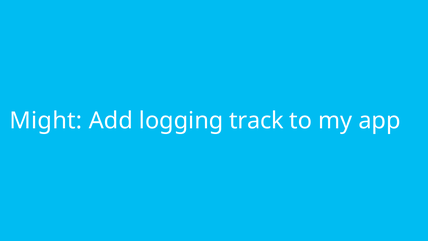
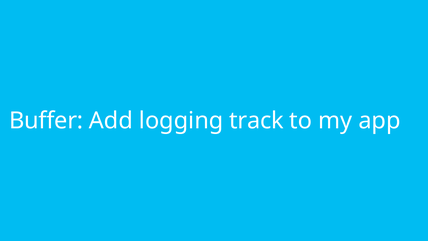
Might: Might -> Buffer (46, 120)
